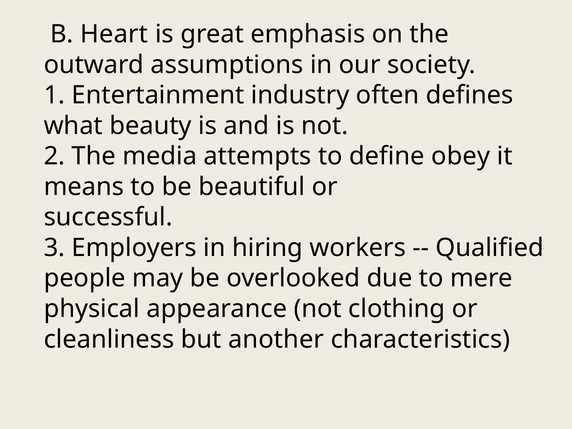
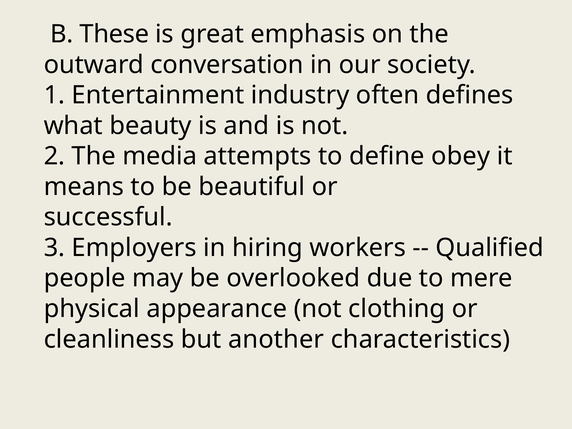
Heart: Heart -> These (114, 34)
assumptions: assumptions -> conversation (227, 65)
